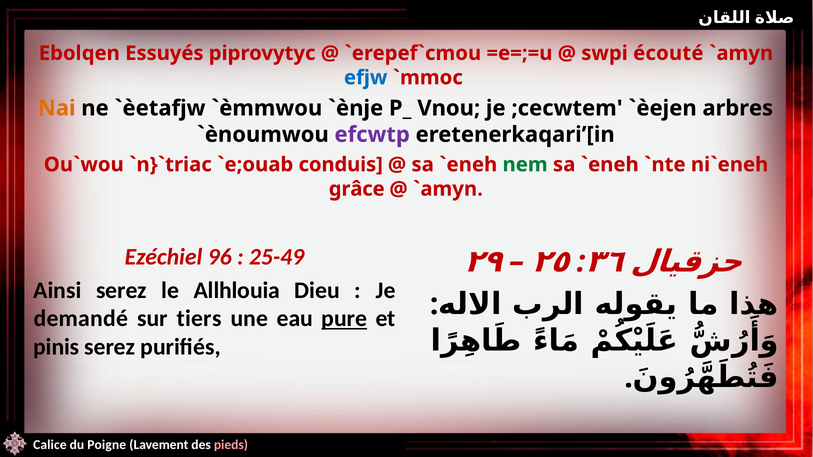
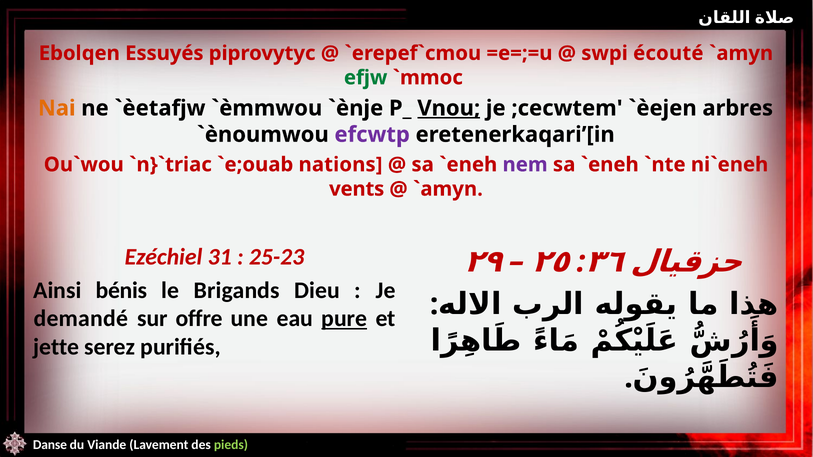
efjw colour: blue -> green (366, 78)
Vnou underline: none -> present (449, 108)
conduis: conduis -> nations (341, 165)
nem colour: green -> purple (525, 165)
grâce: grâce -> vents (357, 189)
96: 96 -> 31 (220, 257)
25-49: 25-49 -> 25-23 (277, 257)
Ainsi serez: serez -> bénis (121, 290)
Allhlouia: Allhlouia -> Brigands (237, 290)
tiers: tiers -> offre (199, 319)
pinis: pinis -> jette (56, 347)
Calice: Calice -> Danse (50, 445)
Poigne: Poigne -> Viande (107, 445)
pieds colour: pink -> light green (231, 445)
